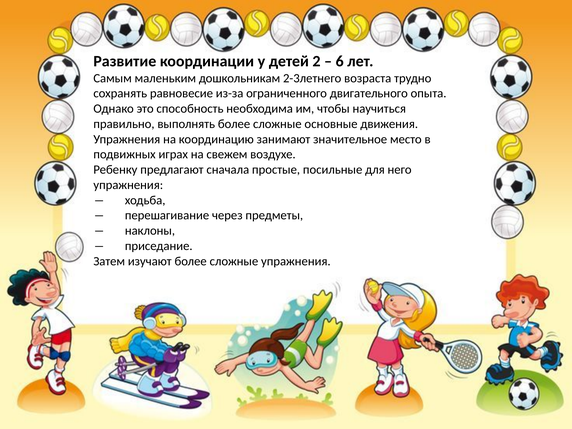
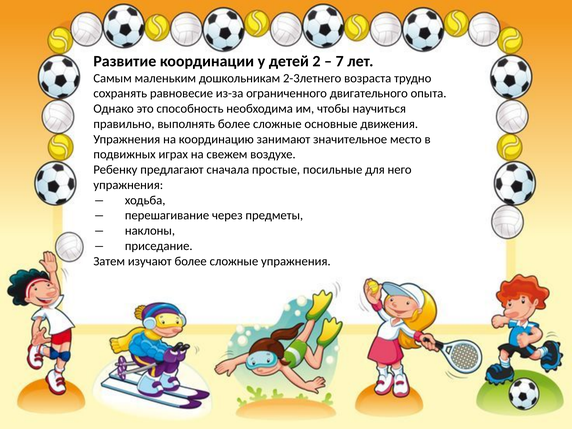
6: 6 -> 7 (340, 61)
